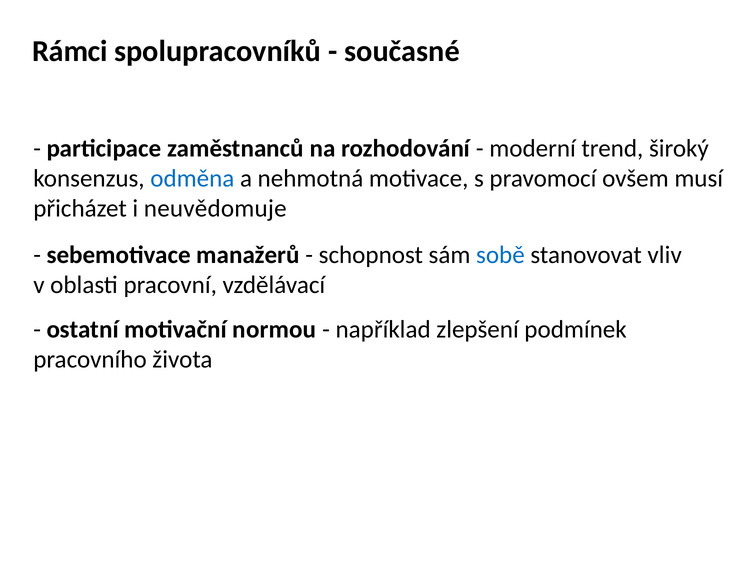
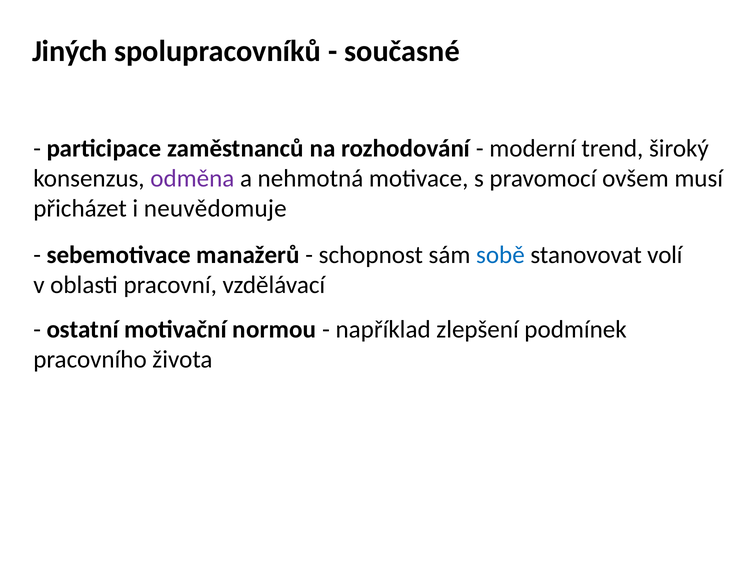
Rámci: Rámci -> Jiných (70, 51)
odměna colour: blue -> purple (192, 178)
vliv: vliv -> volí (665, 255)
